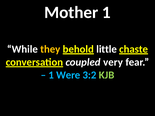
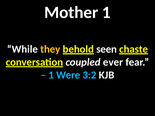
little: little -> seen (107, 49)
very: very -> ever (113, 62)
KJB colour: light green -> white (107, 75)
